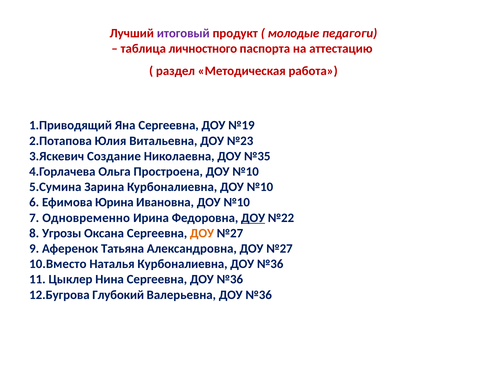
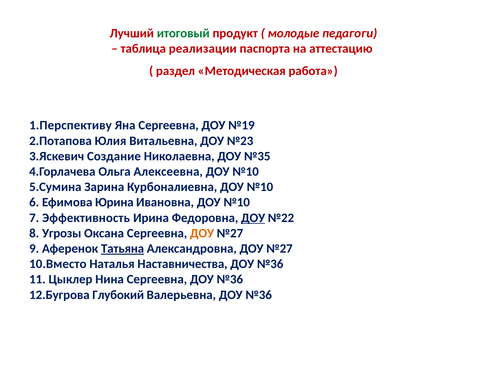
итоговый colour: purple -> green (183, 33)
личностного: личностного -> реализации (203, 49)
1.Приводящий: 1.Приводящий -> 1.Перспективу (71, 125)
Простроена: Простроена -> Алексеевна (168, 172)
Одновременно: Одновременно -> Эффективность (86, 218)
Татьяна underline: none -> present (123, 249)
Наталья Курбоналиевна: Курбоналиевна -> Наставничества (182, 264)
